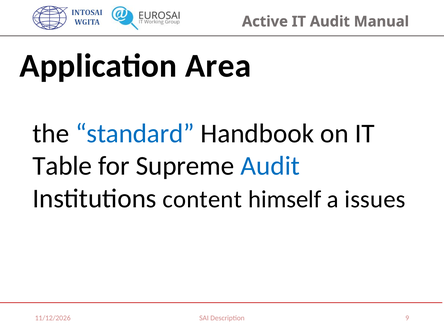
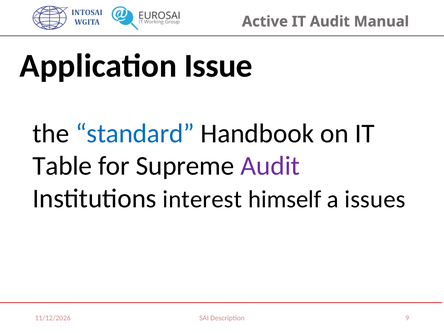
Area: Area -> Issue (218, 66)
Audit colour: blue -> purple (270, 166)
content: content -> interest (202, 199)
